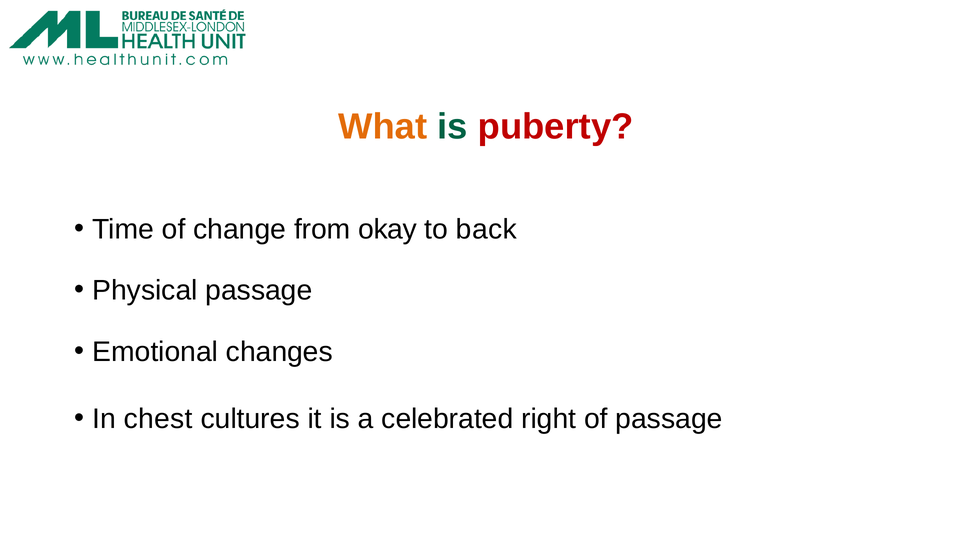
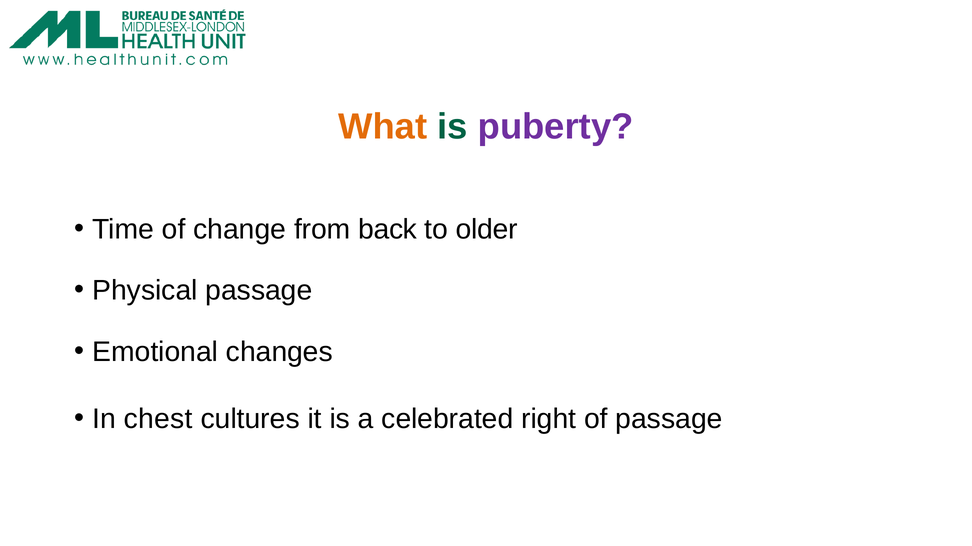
puberty colour: red -> purple (556, 127)
okay: okay -> back (388, 230)
back: back -> older (487, 230)
